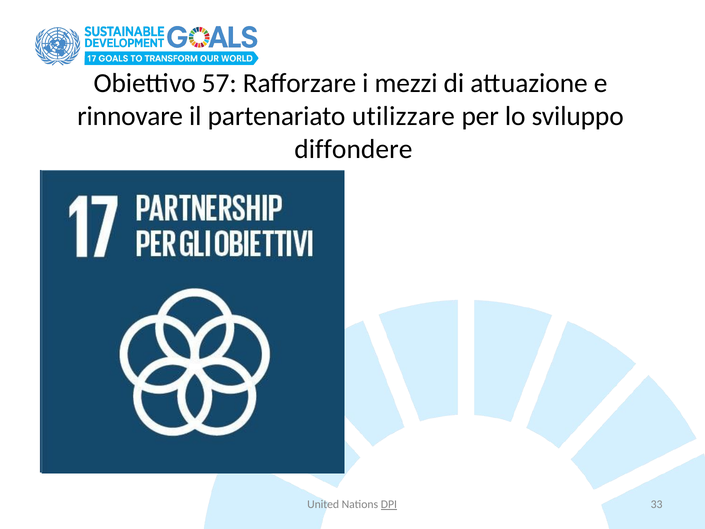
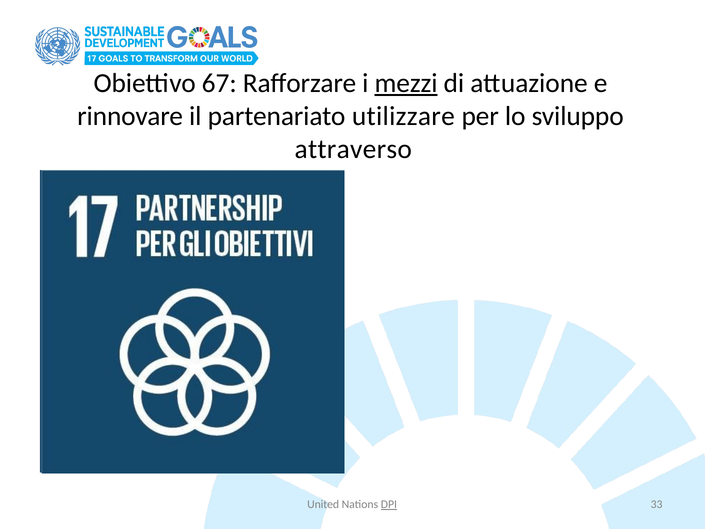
57: 57 -> 67 (219, 83)
mezzi underline: none -> present (406, 83)
diffondere: diffondere -> attraverso (353, 149)
